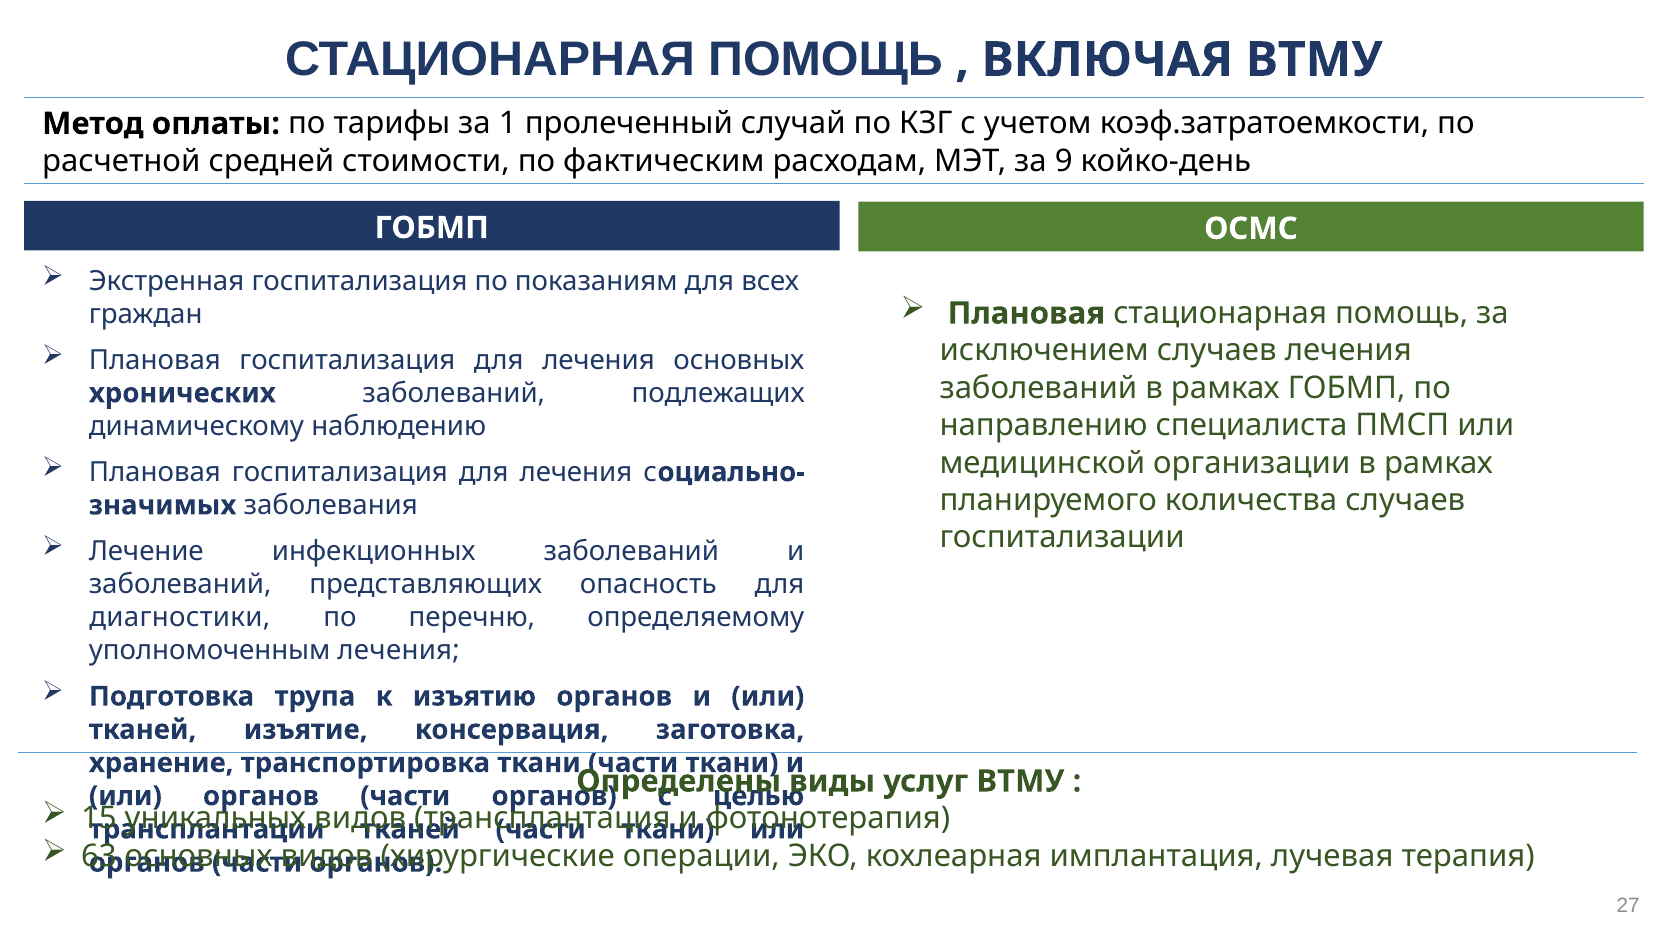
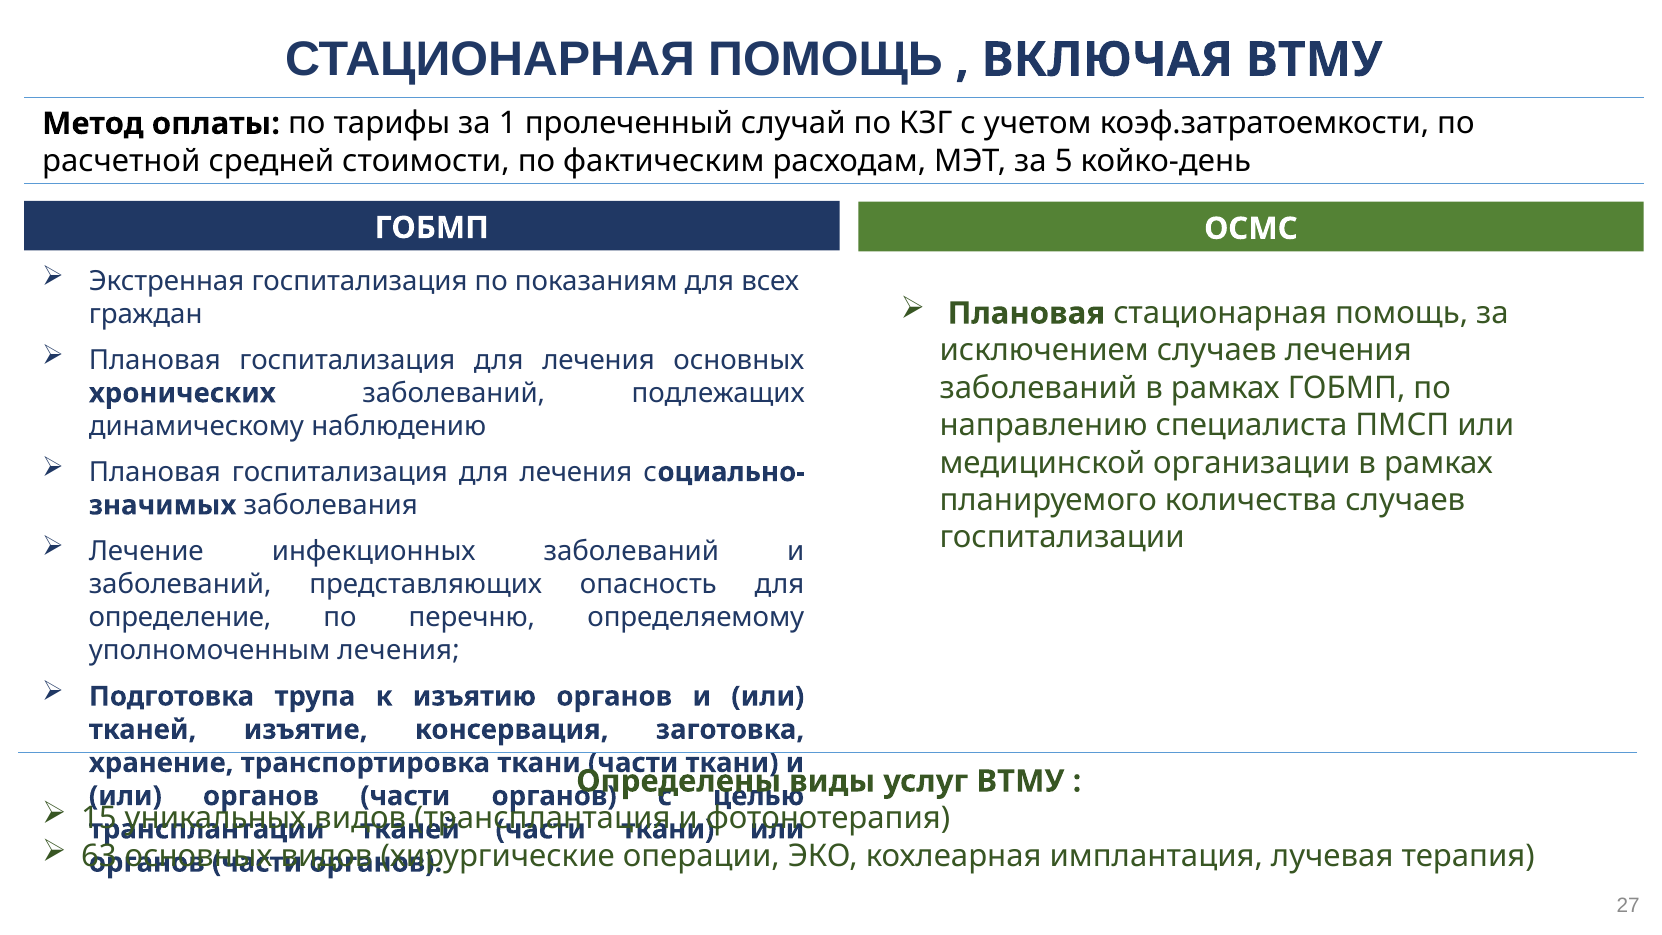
9: 9 -> 5 (1064, 161)
диагностики: диагностики -> определение (180, 617)
